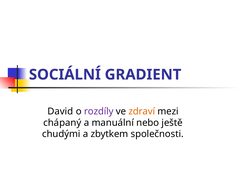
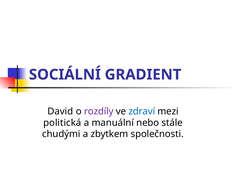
zdraví colour: orange -> blue (142, 111)
chápaný: chápaný -> politická (62, 123)
ještě: ještě -> stále (172, 123)
